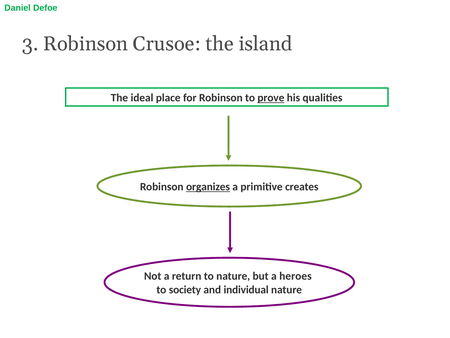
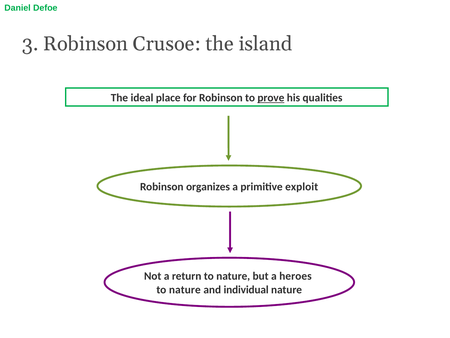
organizes underline: present -> none (208, 187)
creates: creates -> exploit (302, 187)
society: society -> nature (185, 289)
